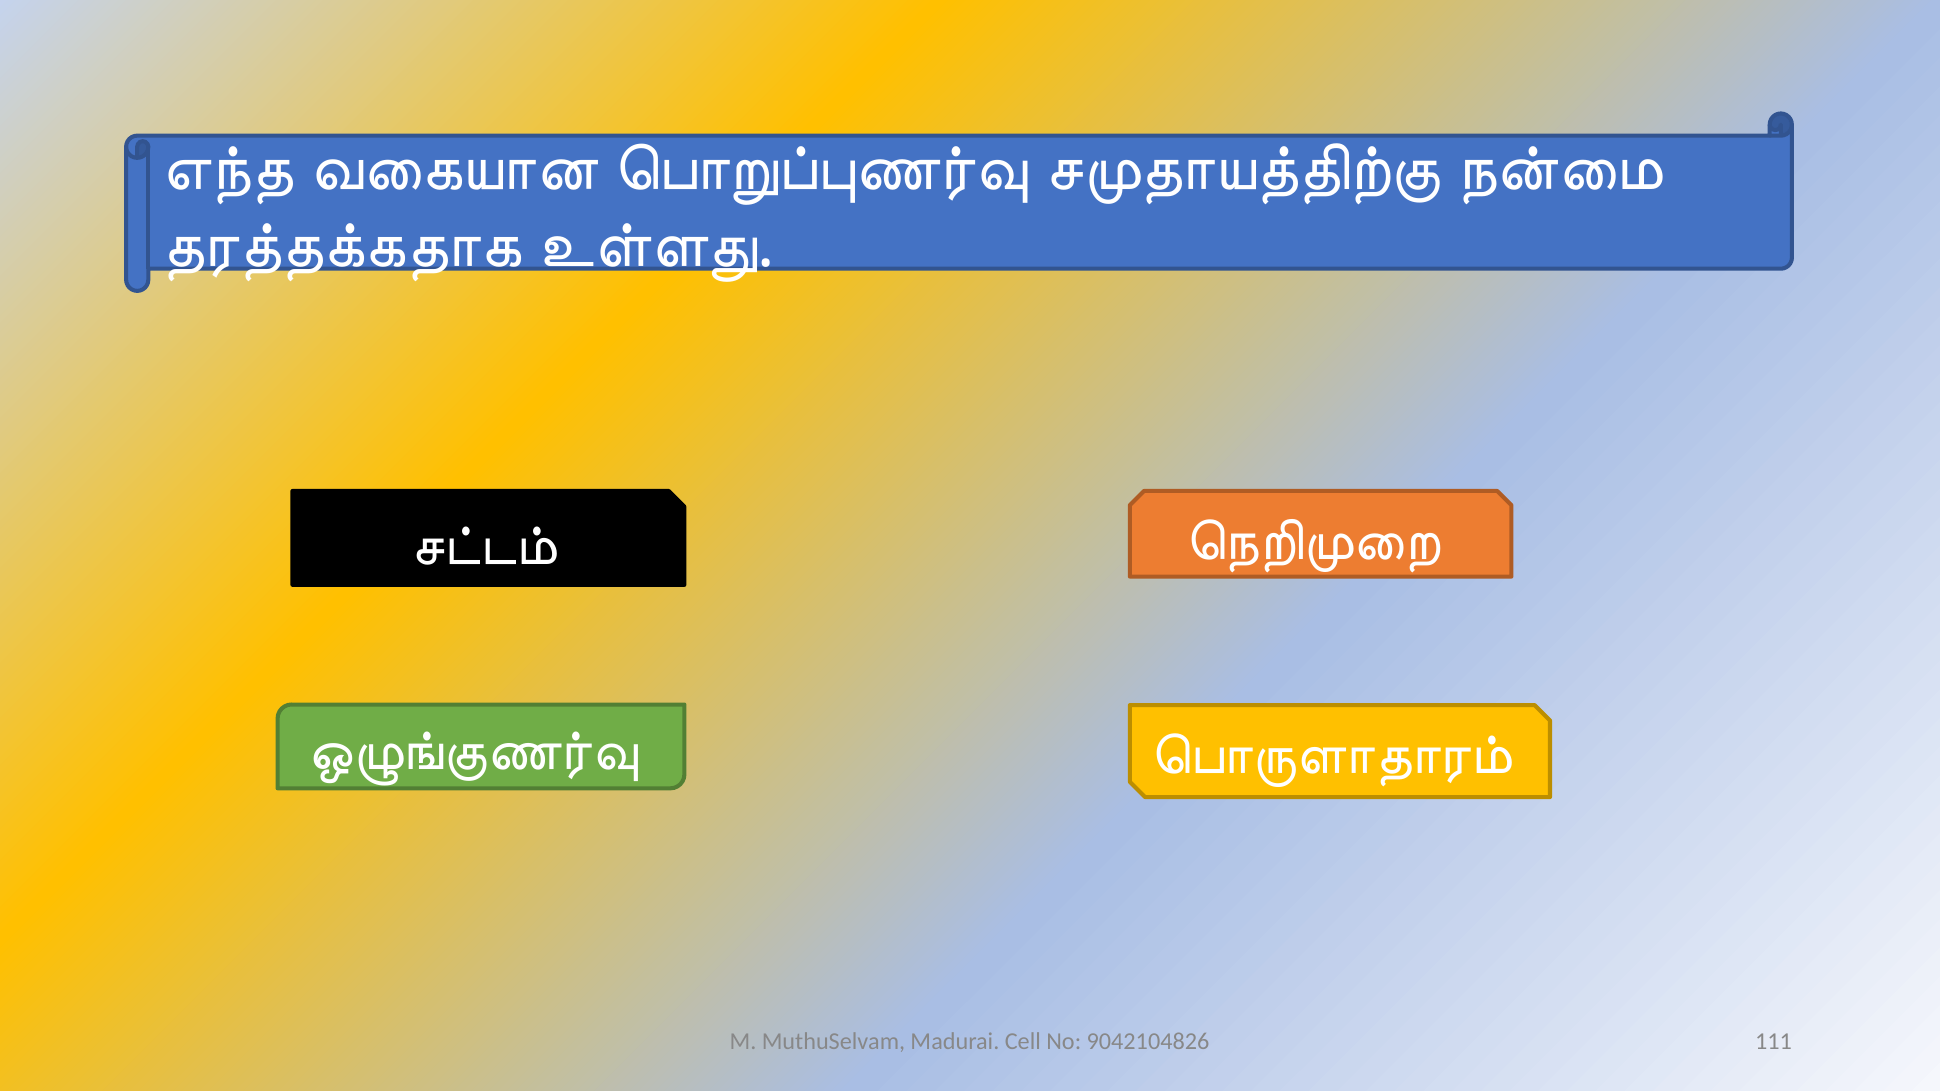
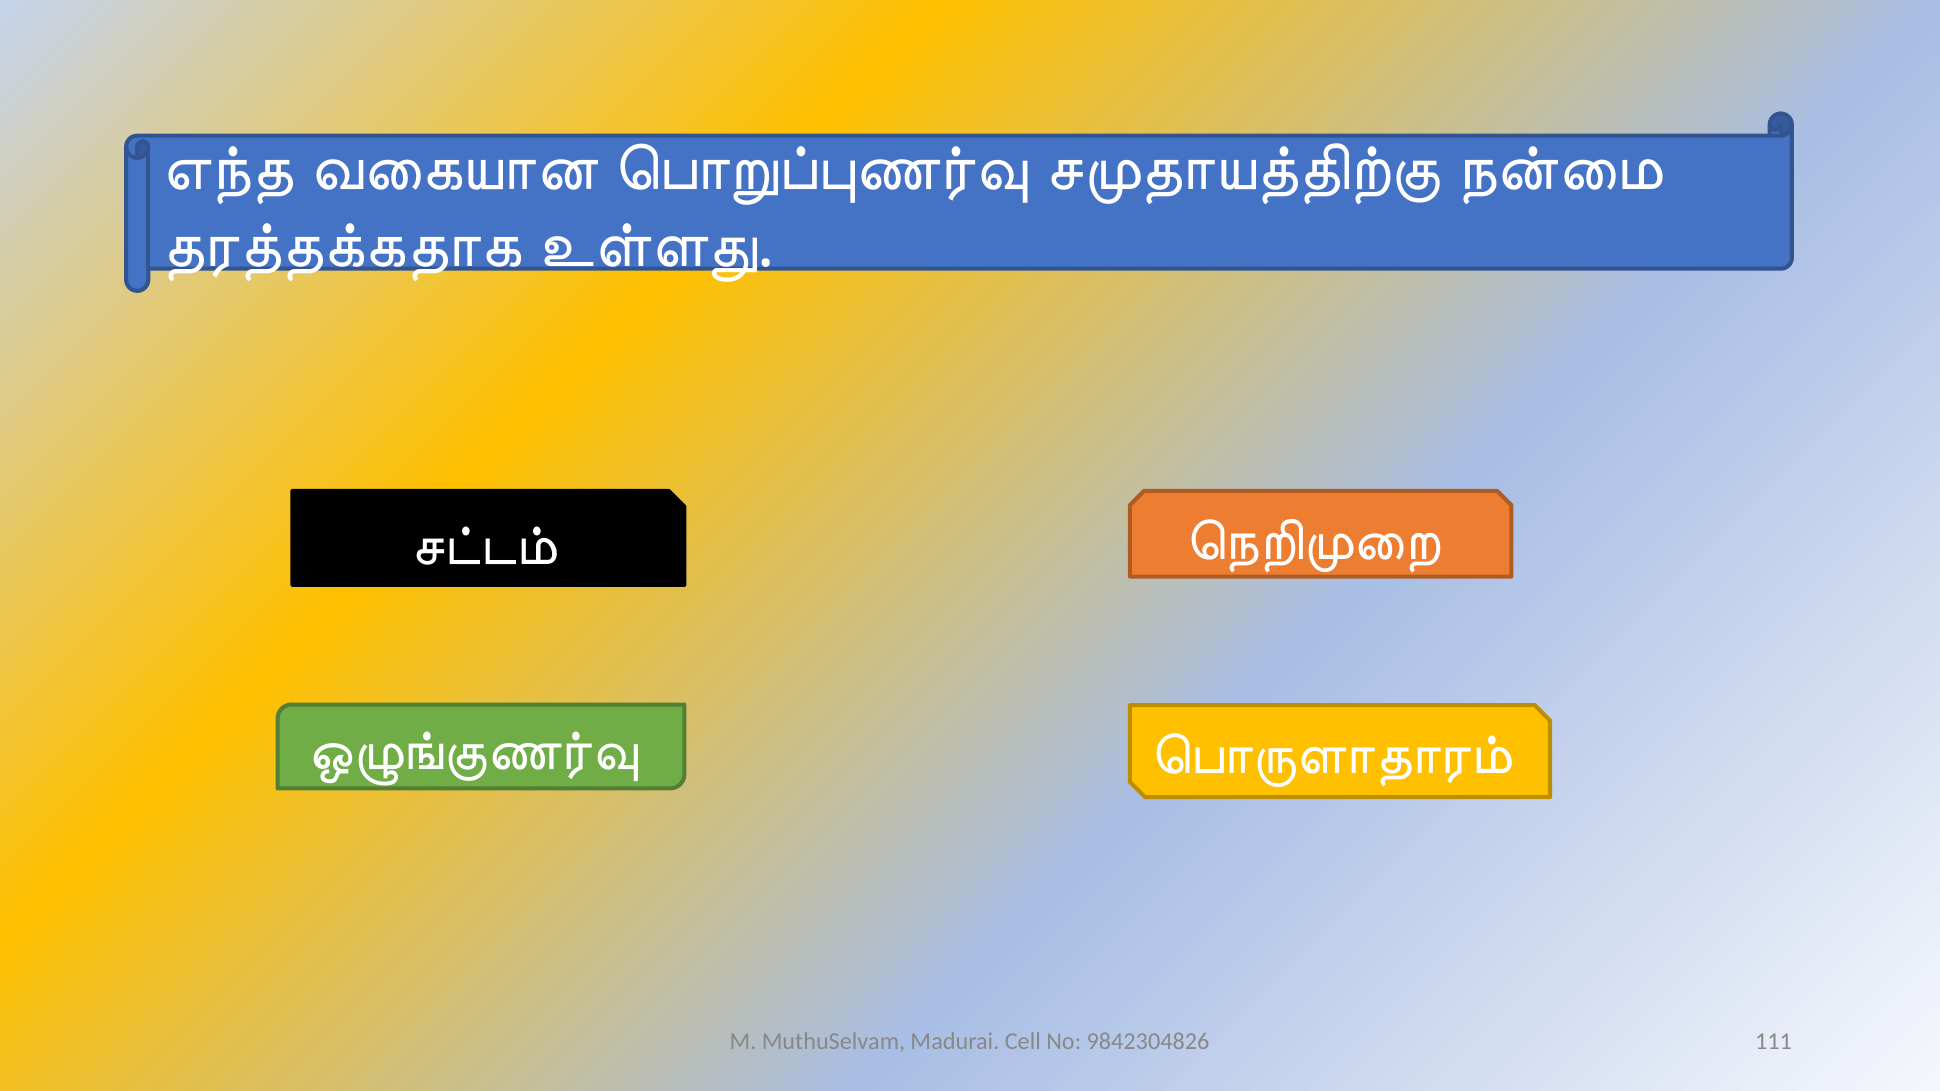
9042104826: 9042104826 -> 9842304826 (1148, 1042)
